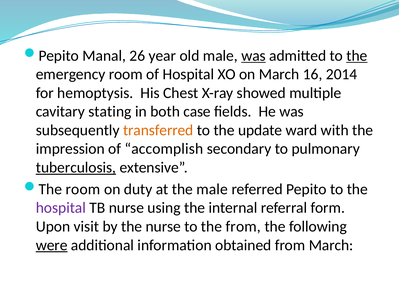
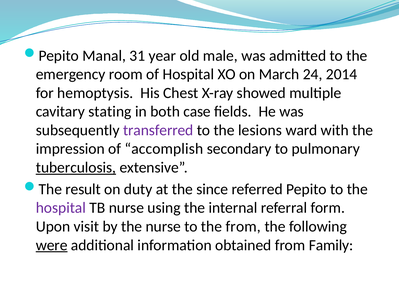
26: 26 -> 31 (137, 56)
was underline: present -> none (254, 56)
the underline: present -> none (357, 56)
16: 16 -> 24 (313, 74)
transferred colour: orange -> purple (158, 130)
update: update -> lesions (260, 130)
The room: room -> result (83, 189)
the male: male -> since (212, 189)
from March: March -> Family (331, 245)
